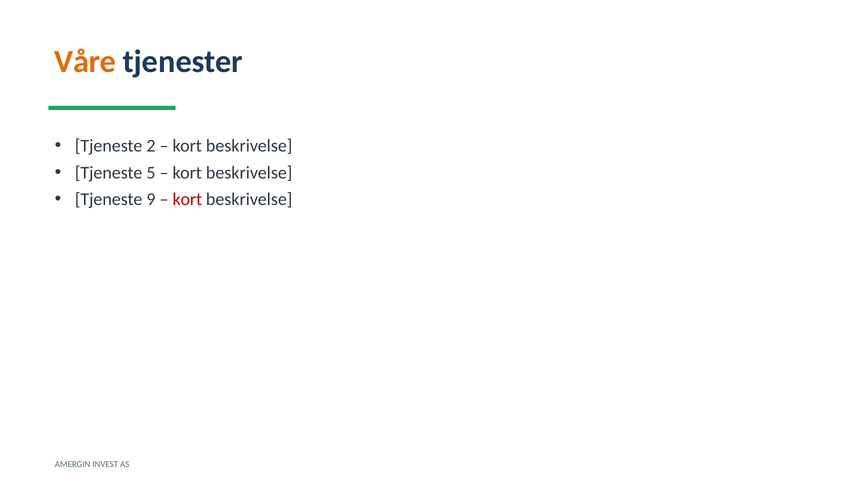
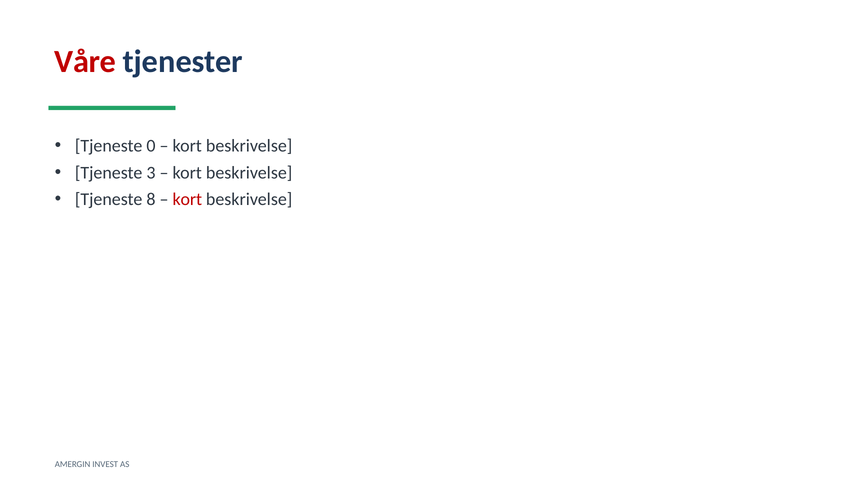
Våre colour: orange -> red (85, 61)
2: 2 -> 0 (151, 146)
5: 5 -> 3 (151, 173)
9: 9 -> 8 (151, 200)
